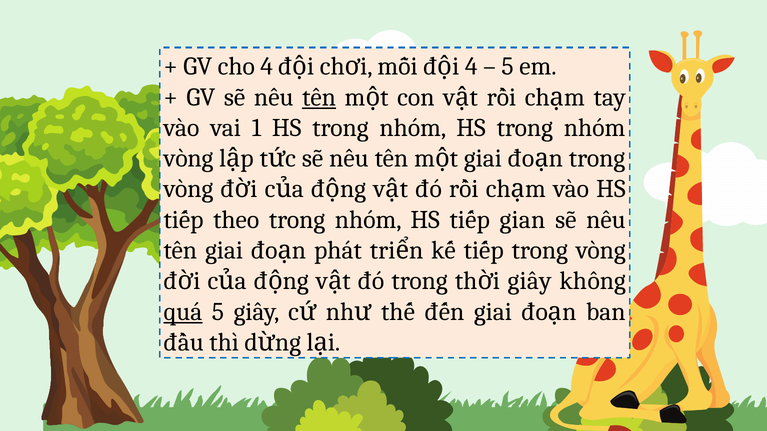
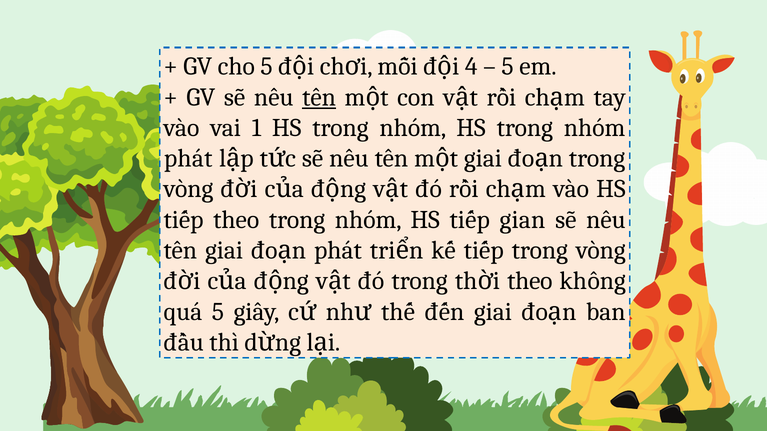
cho 4: 4 -> 5 (267, 67)
vòng: vòng -> phát (188, 159)
giây: giây -> theo (530, 281)
quá underline: present -> none (183, 312)
